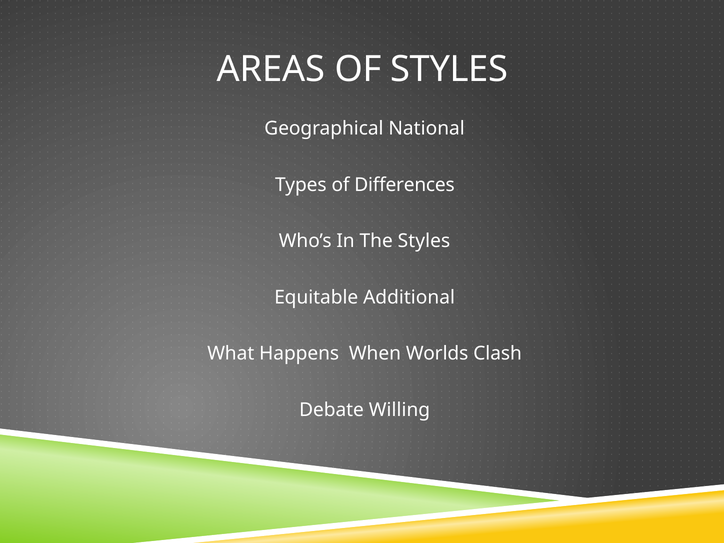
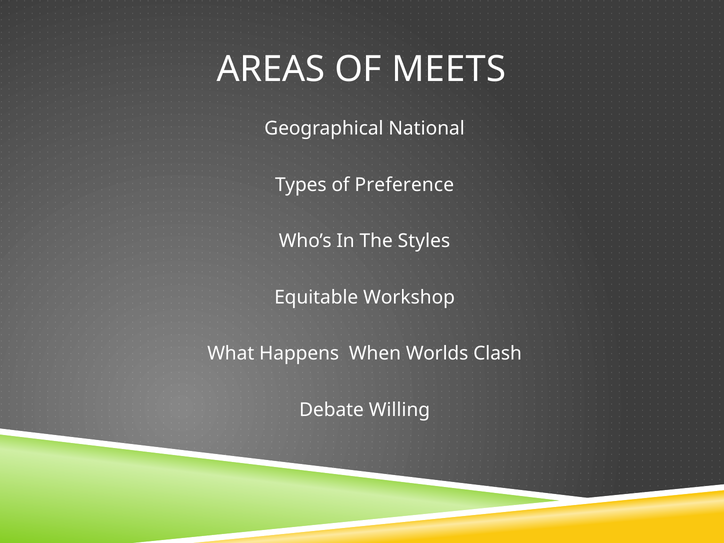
OF STYLES: STYLES -> MEETS (449, 70)
Differences: Differences -> Preference (404, 185)
Additional: Additional -> Workshop (409, 297)
